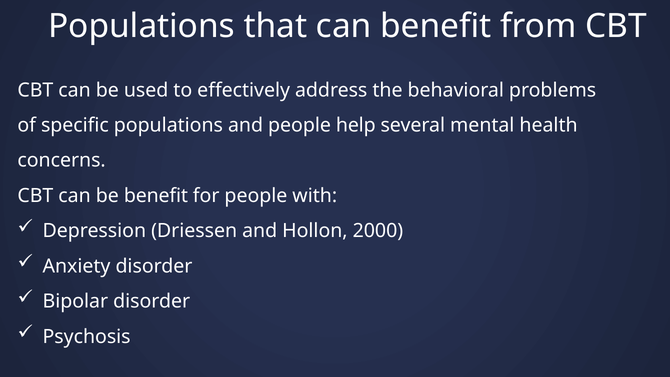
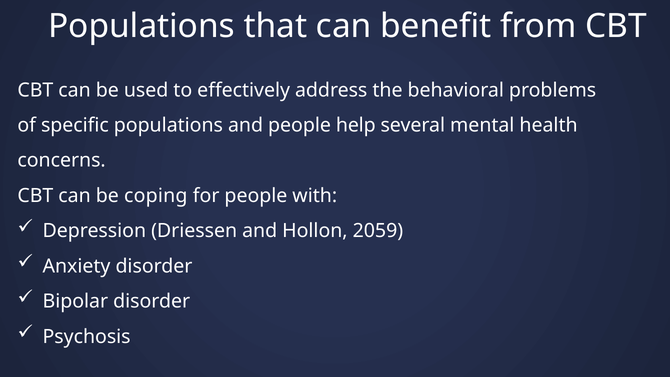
be benefit: benefit -> coping (156, 196)
2000: 2000 -> 2059 (378, 231)
